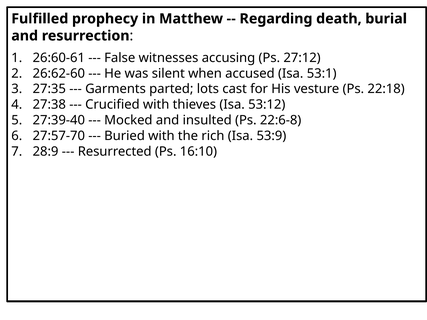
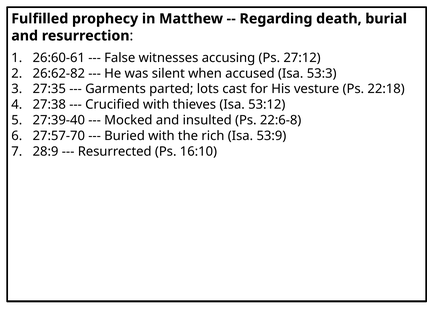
26:62-60: 26:62-60 -> 26:62-82 (59, 73)
53:1: 53:1 -> 53:3 (322, 73)
